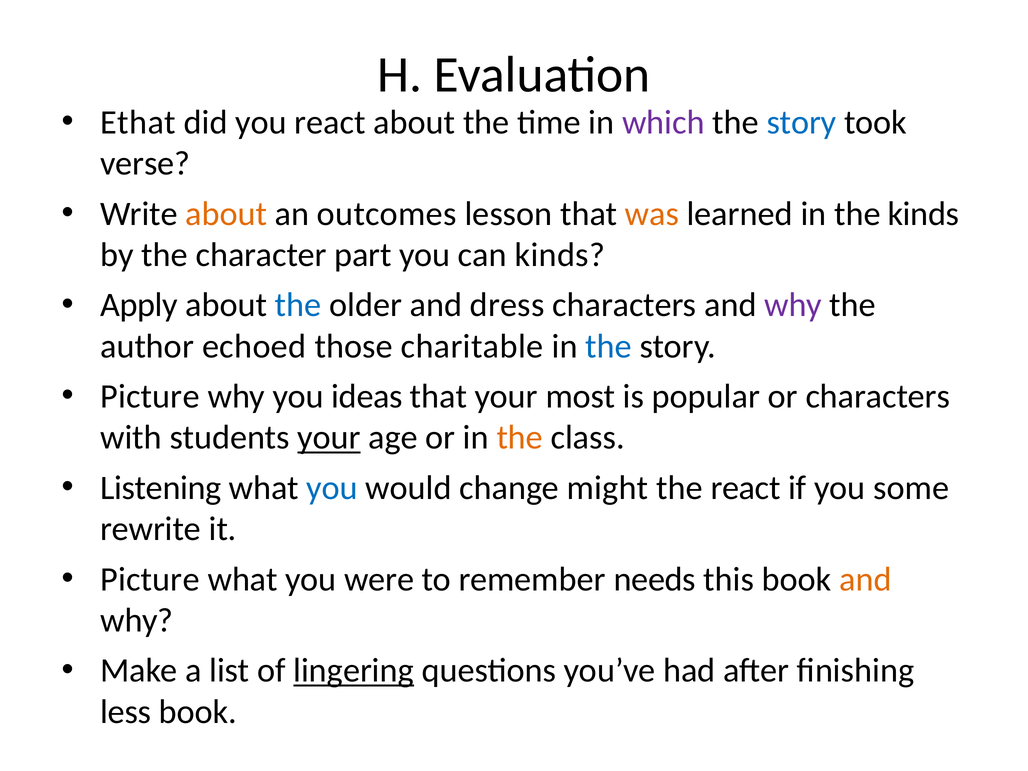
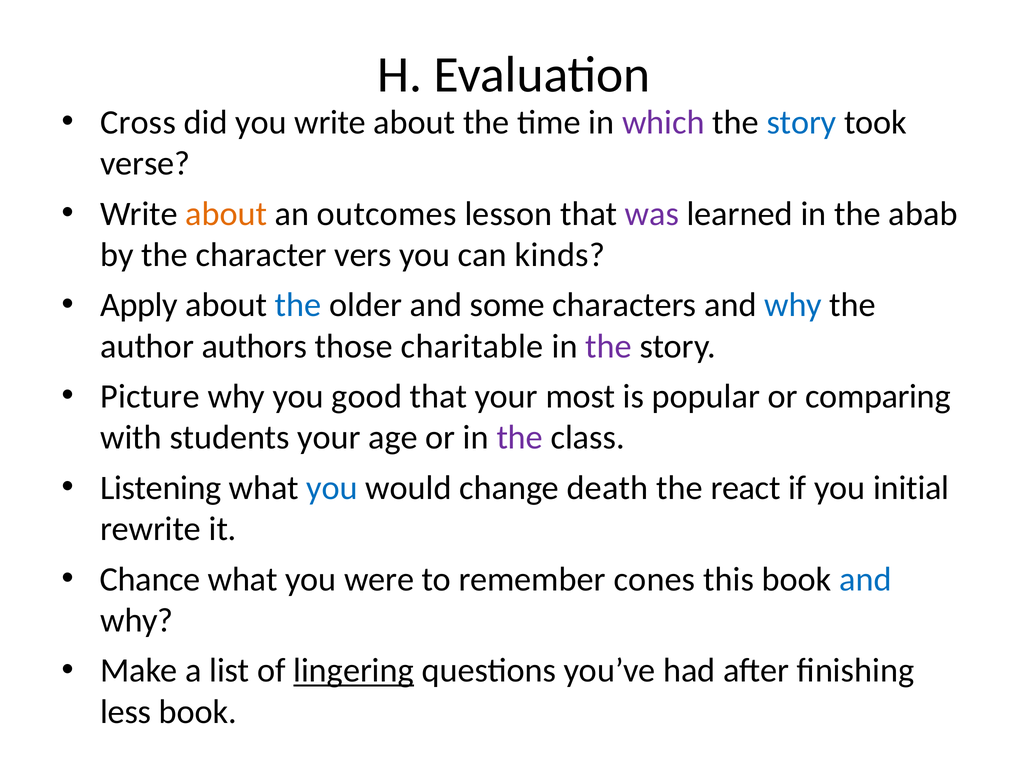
Ethat: Ethat -> Cross (138, 122)
you react: react -> write (330, 122)
was colour: orange -> purple (652, 214)
the kinds: kinds -> abab (923, 214)
part: part -> vers (363, 255)
dress: dress -> some (507, 305)
why colour: purple -> blue (793, 305)
echoed: echoed -> authors (254, 346)
the colour: blue -> purple (609, 346)
ideas: ideas -> good (367, 396)
or characters: characters -> comparing (878, 396)
your underline: present -> none (329, 438)
the colour: orange -> purple (520, 438)
might: might -> death (608, 488)
some: some -> initial (911, 488)
Picture: Picture -> Chance (150, 579)
needs: needs -> cones (655, 579)
and colour: orange -> blue (865, 579)
